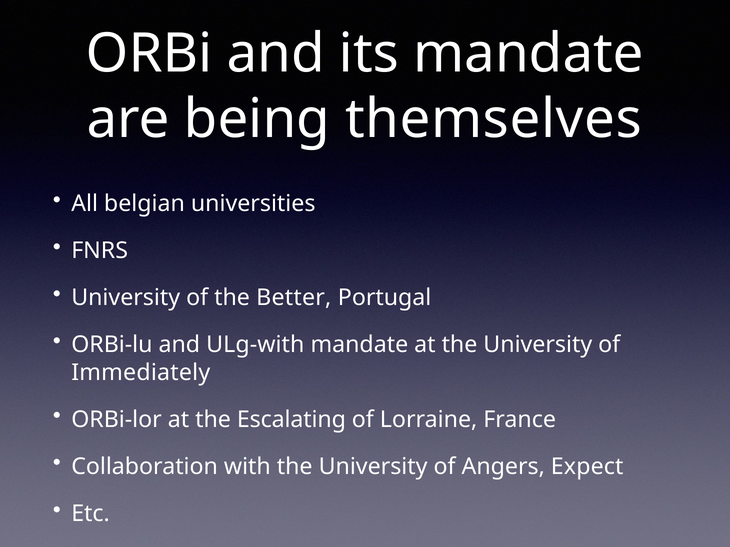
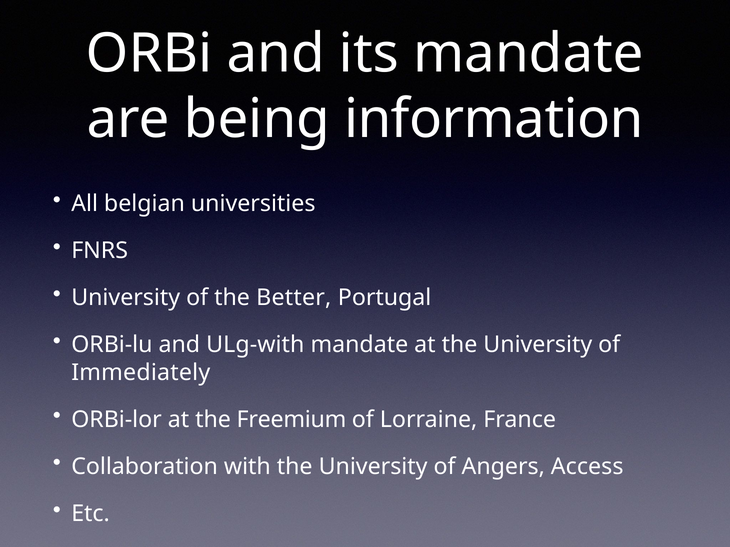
themselves: themselves -> information (494, 119)
Escalating: Escalating -> Freemium (291, 420)
Expect: Expect -> Access (587, 467)
